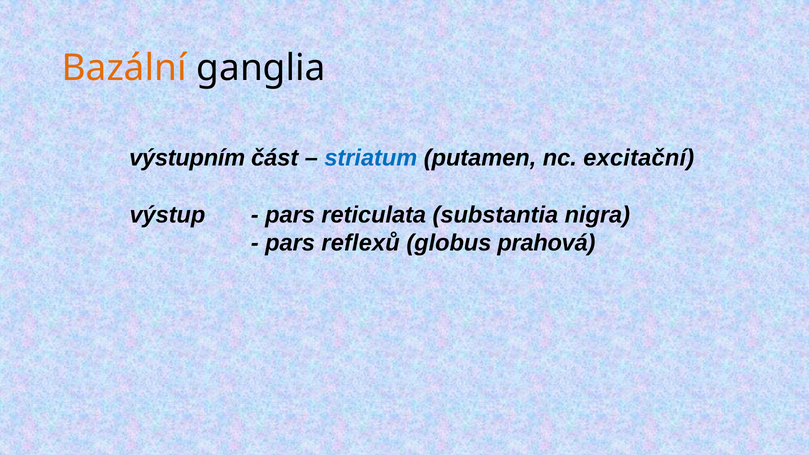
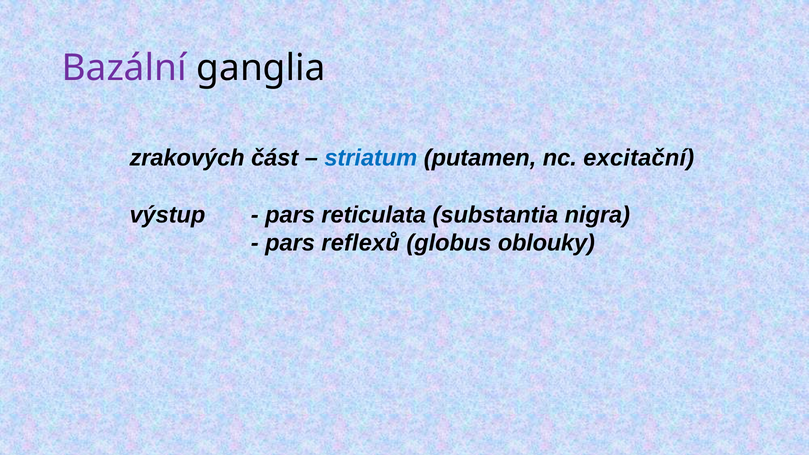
Bazální colour: orange -> purple (124, 68)
výstupním: výstupním -> zrakových (187, 158)
prahová: prahová -> oblouky (546, 243)
